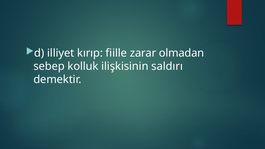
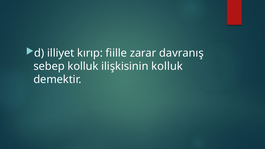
olmadan: olmadan -> davranış (181, 53)
ilişkisinin saldırı: saldırı -> kolluk (167, 66)
